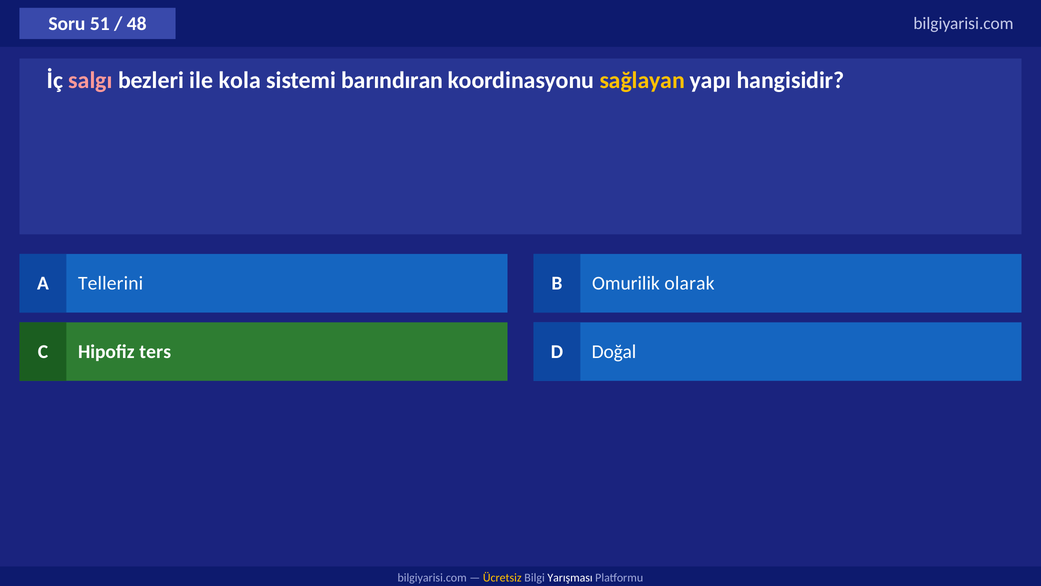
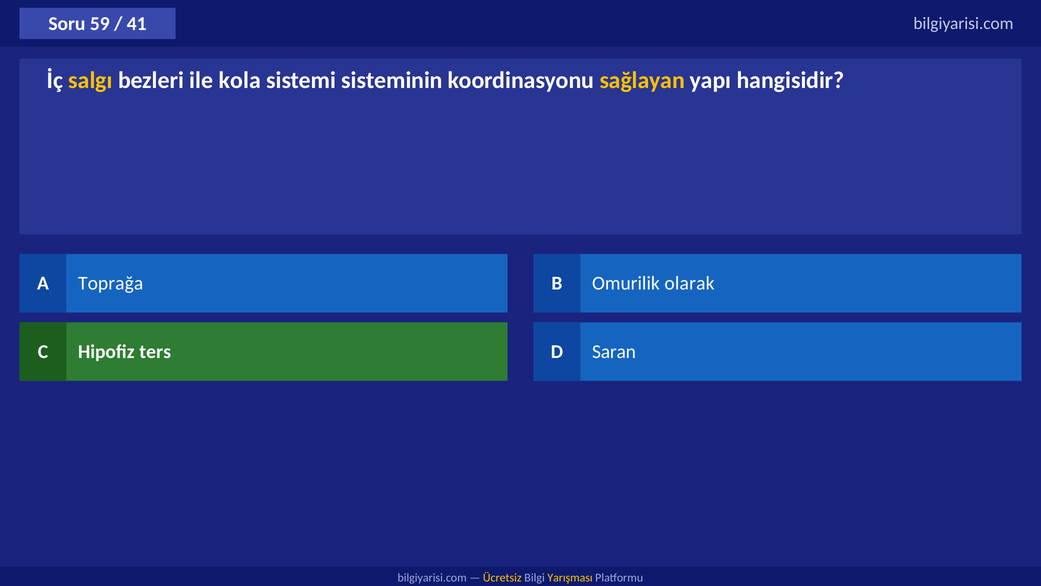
51: 51 -> 59 (100, 24)
48: 48 -> 41 (137, 24)
salgı colour: pink -> yellow (90, 80)
barındıran: barındıran -> sisteminin (392, 80)
Tellerini: Tellerini -> Toprağa (111, 283)
Doğal: Doğal -> Saran (614, 352)
Yarışması colour: white -> yellow (570, 577)
